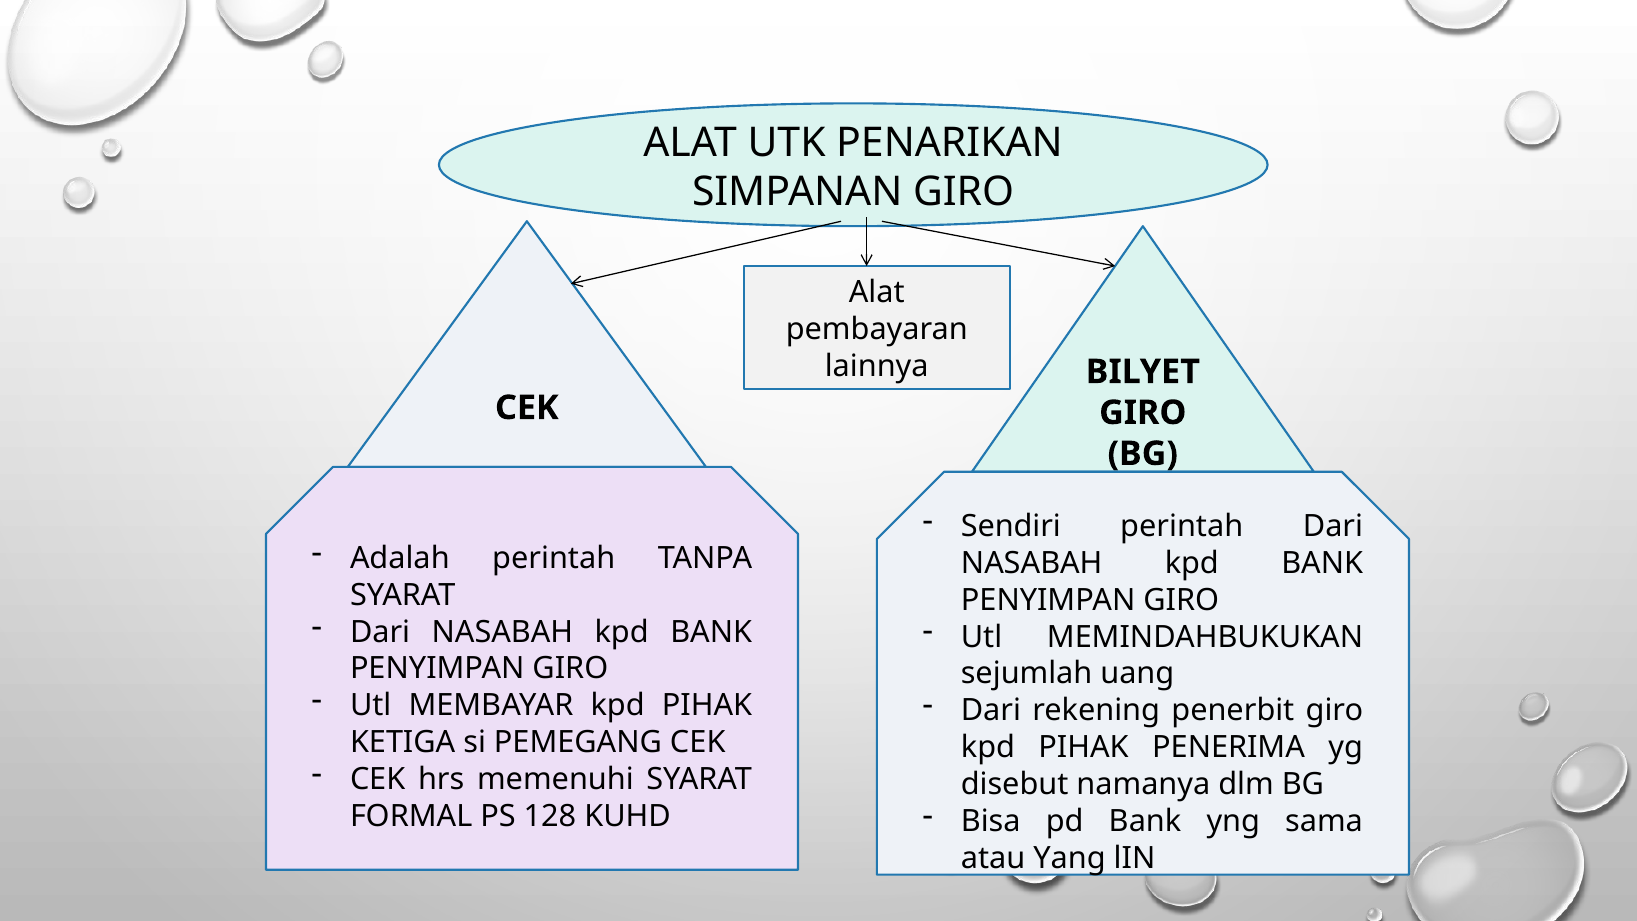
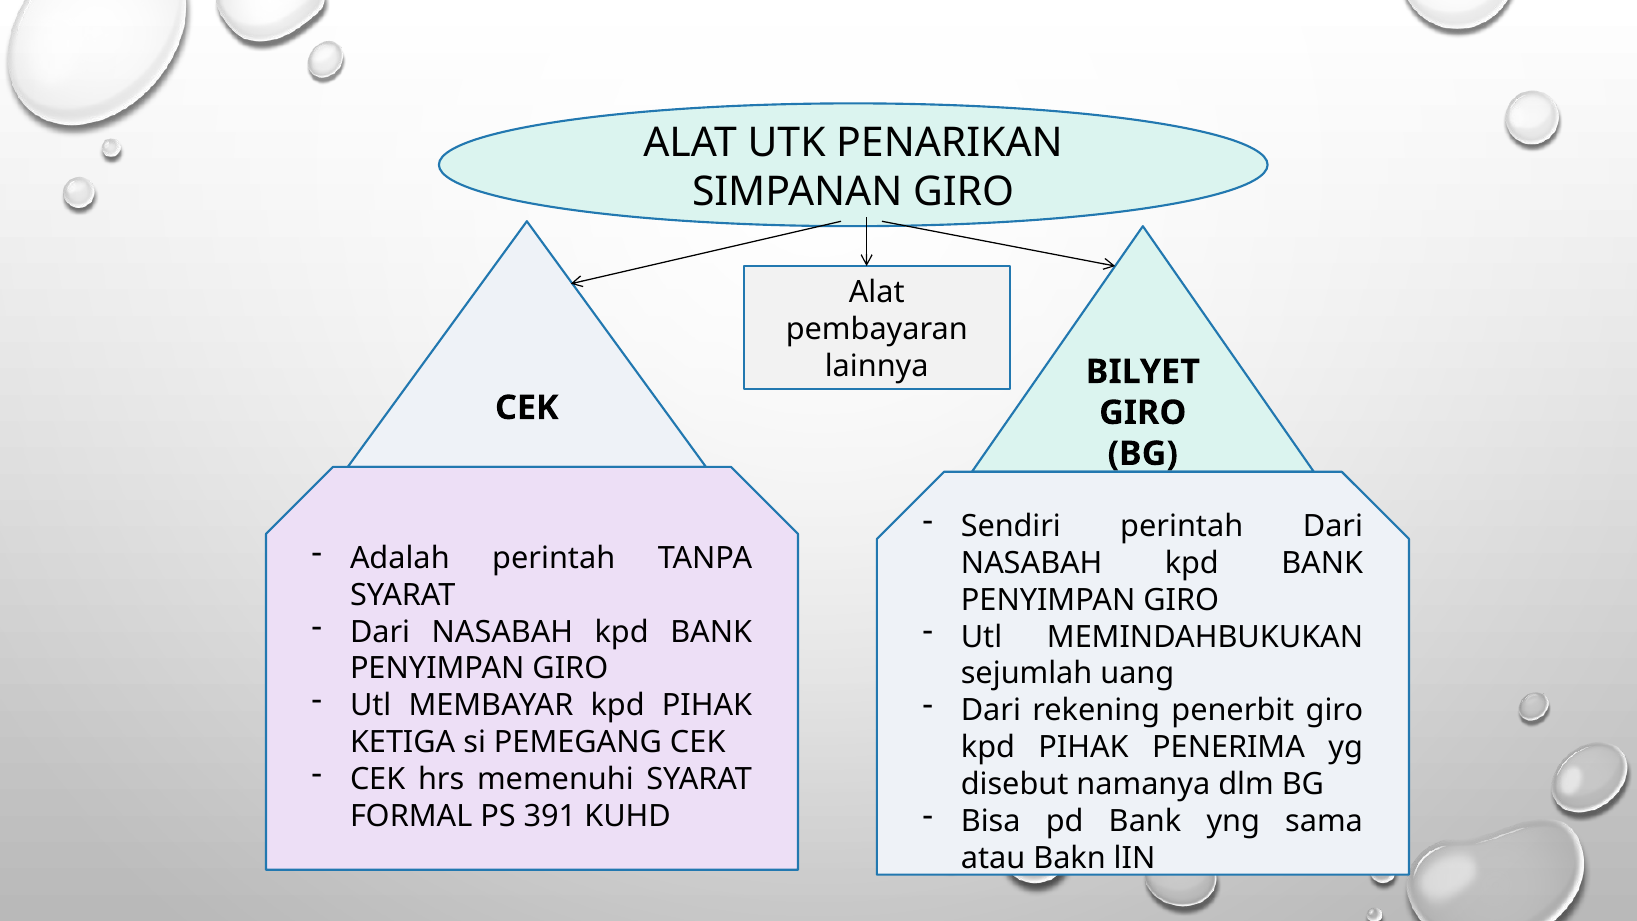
128: 128 -> 391 (550, 816)
Yang: Yang -> Bakn (1070, 858)
